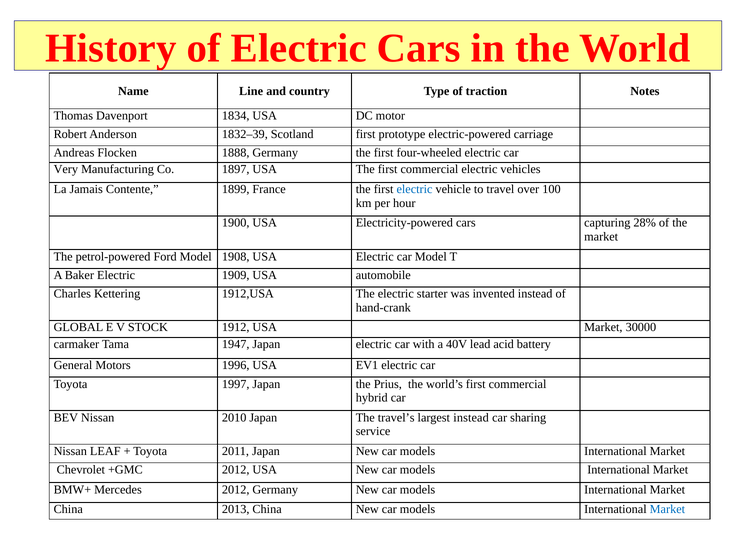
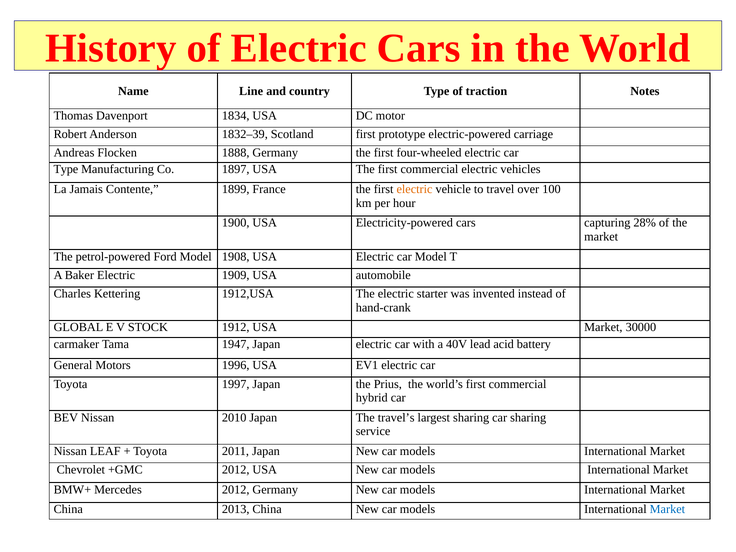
Very: Very -> Type (66, 169)
electric colour: blue -> orange (415, 189)
largest instead: instead -> sharing (471, 418)
